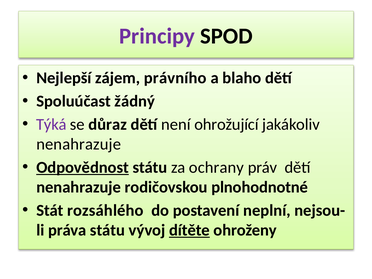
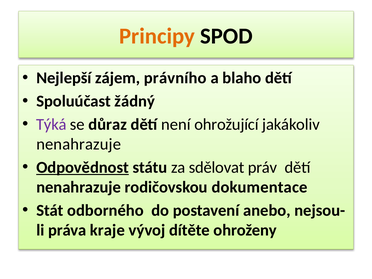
Principy colour: purple -> orange (157, 36)
ochrany: ochrany -> sdělovat (217, 167)
plnohodnotné: plnohodnotné -> dokumentace (259, 187)
rozsáhlého: rozsáhlého -> odborného (105, 210)
neplní: neplní -> anebo (267, 210)
práva státu: státu -> kraje (107, 230)
dítěte underline: present -> none (189, 230)
